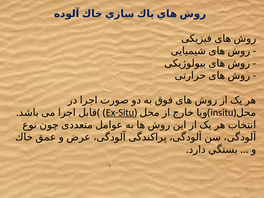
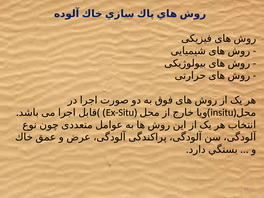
Ex-Situ underline: present -> none (120, 113)
